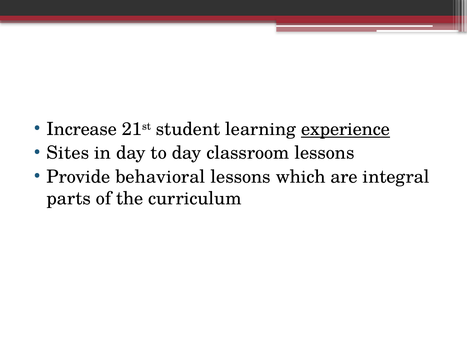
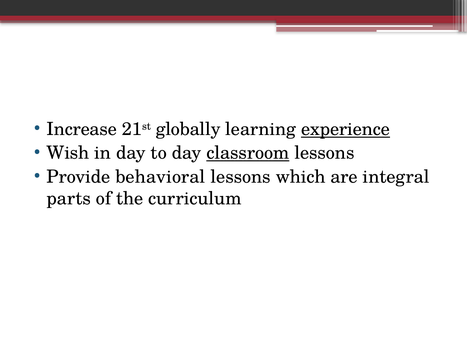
student: student -> globally (188, 129)
Sites: Sites -> Wish (68, 153)
classroom underline: none -> present (248, 153)
